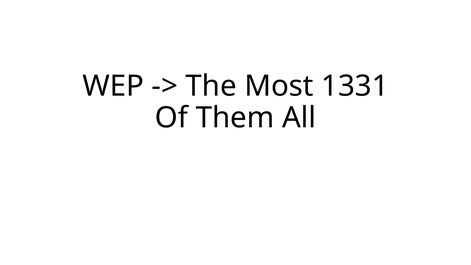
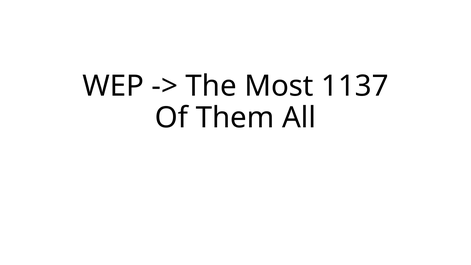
1331: 1331 -> 1137 (355, 86)
